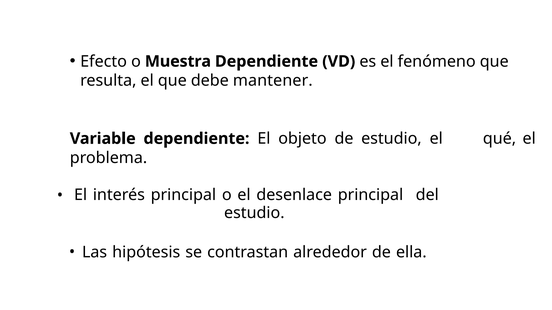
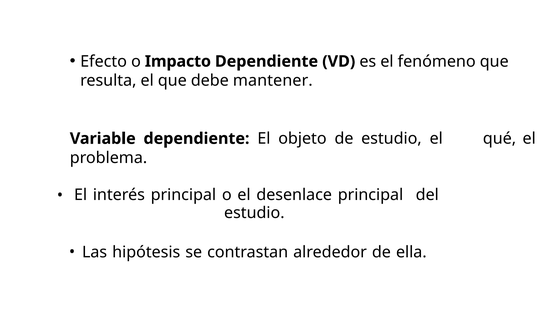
Muestra: Muestra -> Impacto (178, 61)
